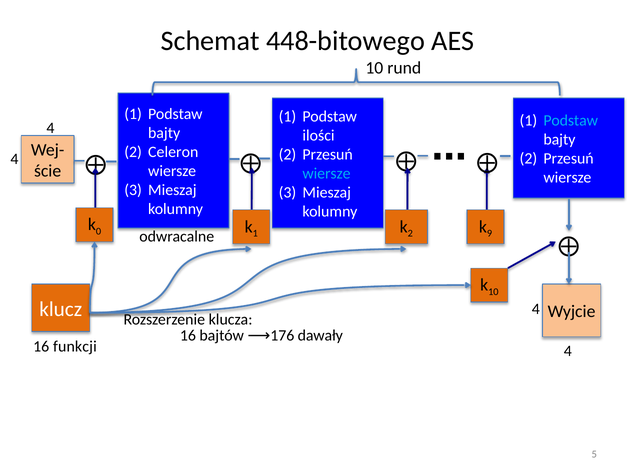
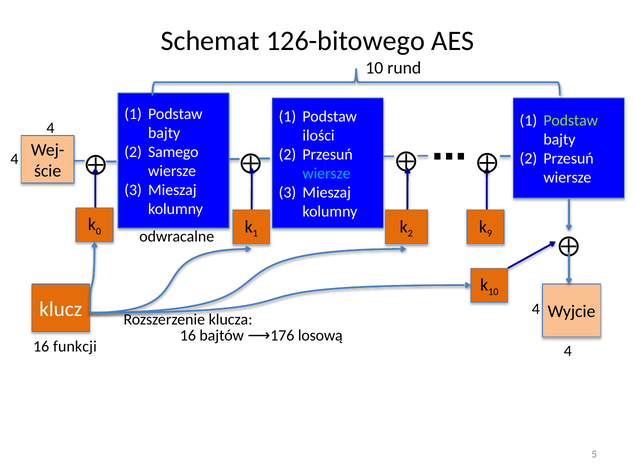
448-bitowego: 448-bitowego -> 126-bitowego (345, 41)
Podstaw colour: light blue -> light green (571, 121)
Celeron: Celeron -> Samego (173, 152)
dawały: dawały -> losową (320, 336)
